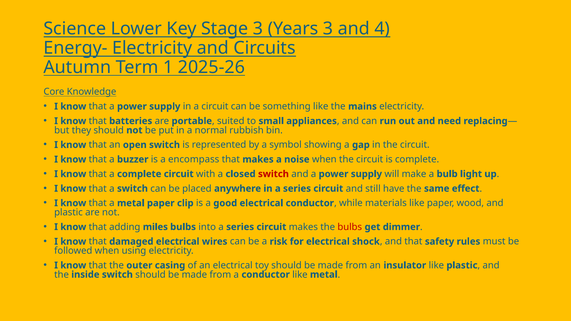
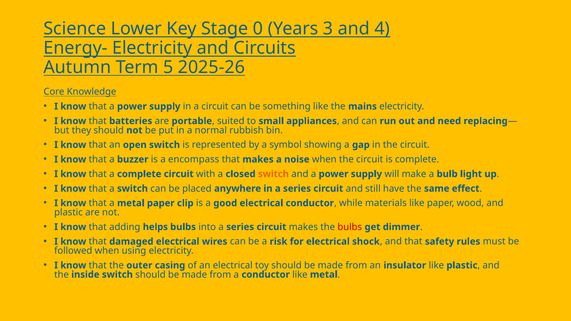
Stage 3: 3 -> 0 (258, 29)
1: 1 -> 5 (168, 67)
switch colour: red -> orange (273, 174)
miles: miles -> helps (155, 227)
